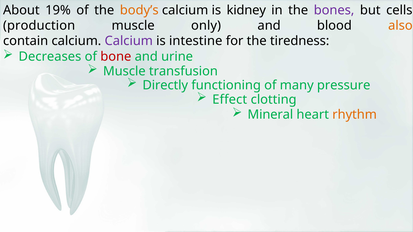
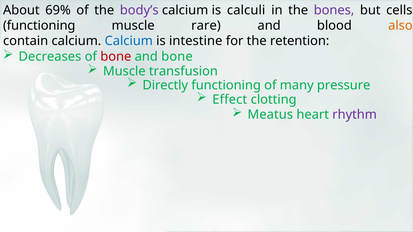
19%: 19% -> 69% (58, 10)
body’s colour: orange -> purple (139, 10)
kidney: kidney -> calculi (246, 10)
production: production -> functioning (39, 26)
only: only -> rare (206, 26)
Calcium colour: purple -> blue (129, 41)
tiredness: tiredness -> retention (300, 41)
and urine: urine -> bone (177, 57)
Mineral: Mineral -> Meatus (270, 115)
rhythm colour: orange -> purple (355, 115)
